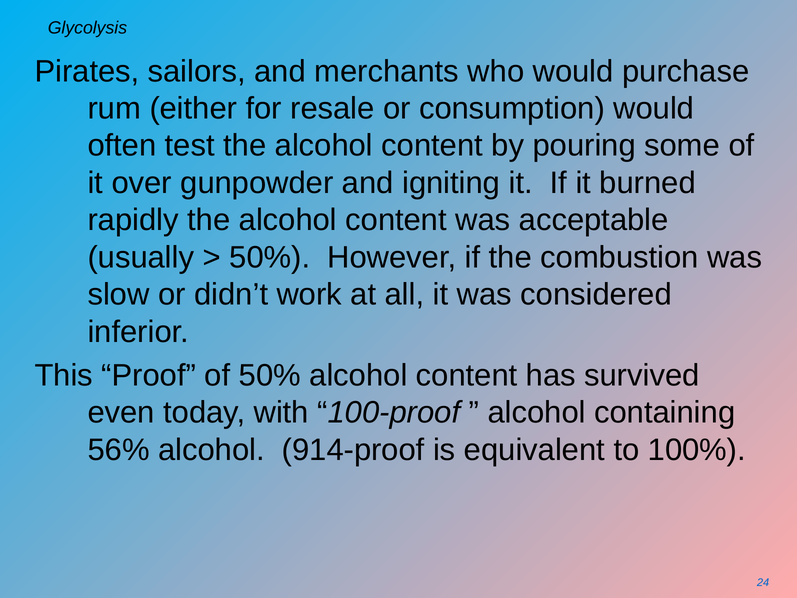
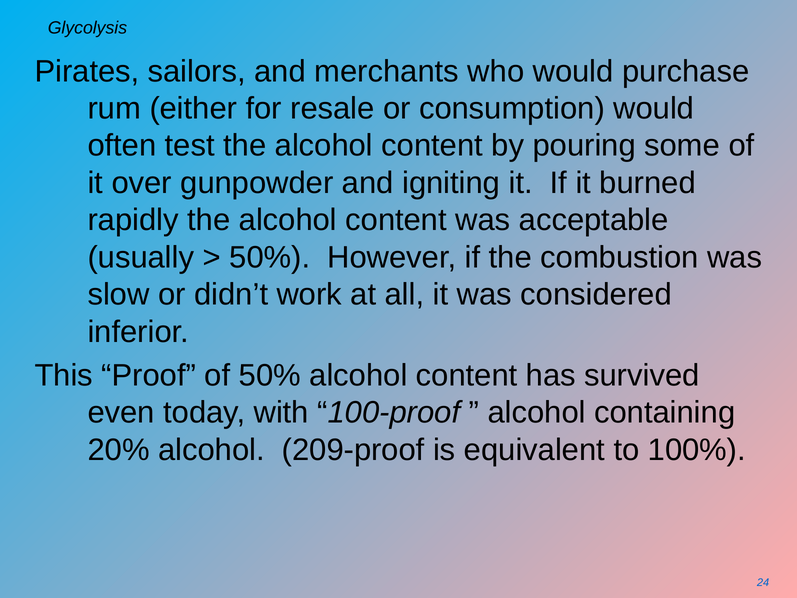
56%: 56% -> 20% (119, 450)
914-proof: 914-proof -> 209-proof (353, 450)
